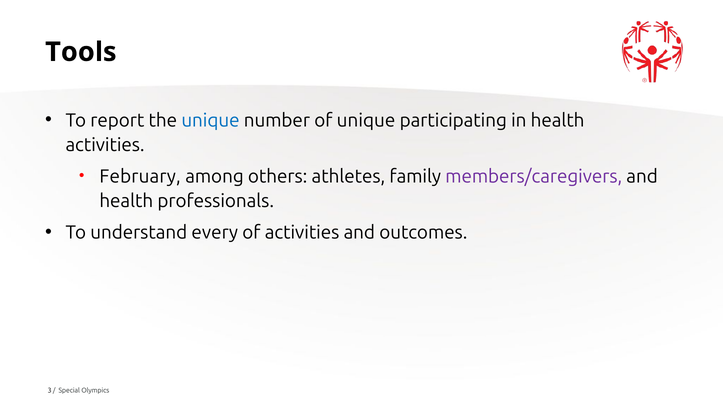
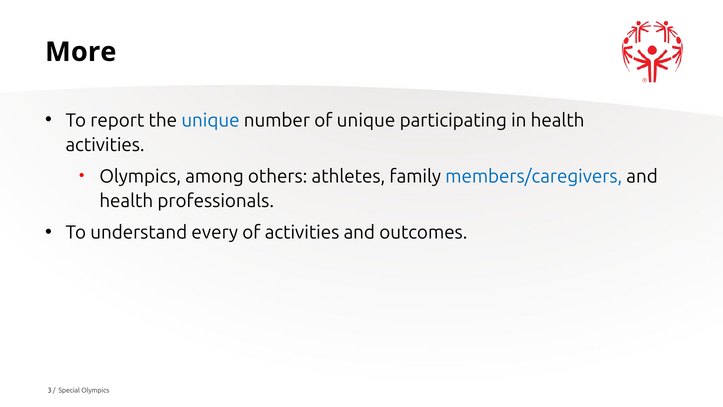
Tools: Tools -> More (81, 52)
February: February -> Olympics (140, 176)
members/caregivers colour: purple -> blue (534, 176)
